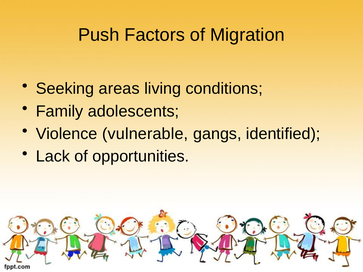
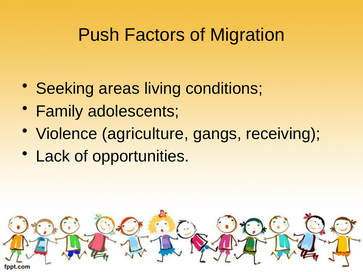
vulnerable: vulnerable -> agriculture (145, 134)
identified: identified -> receiving (283, 134)
